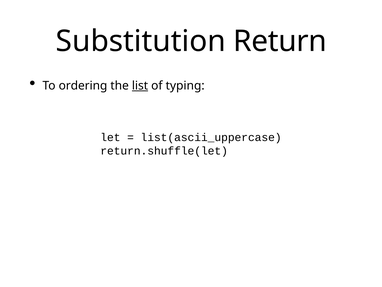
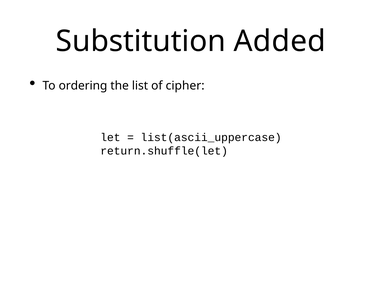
Return: Return -> Added (280, 41)
list underline: present -> none (140, 86)
typing: typing -> cipher (185, 86)
